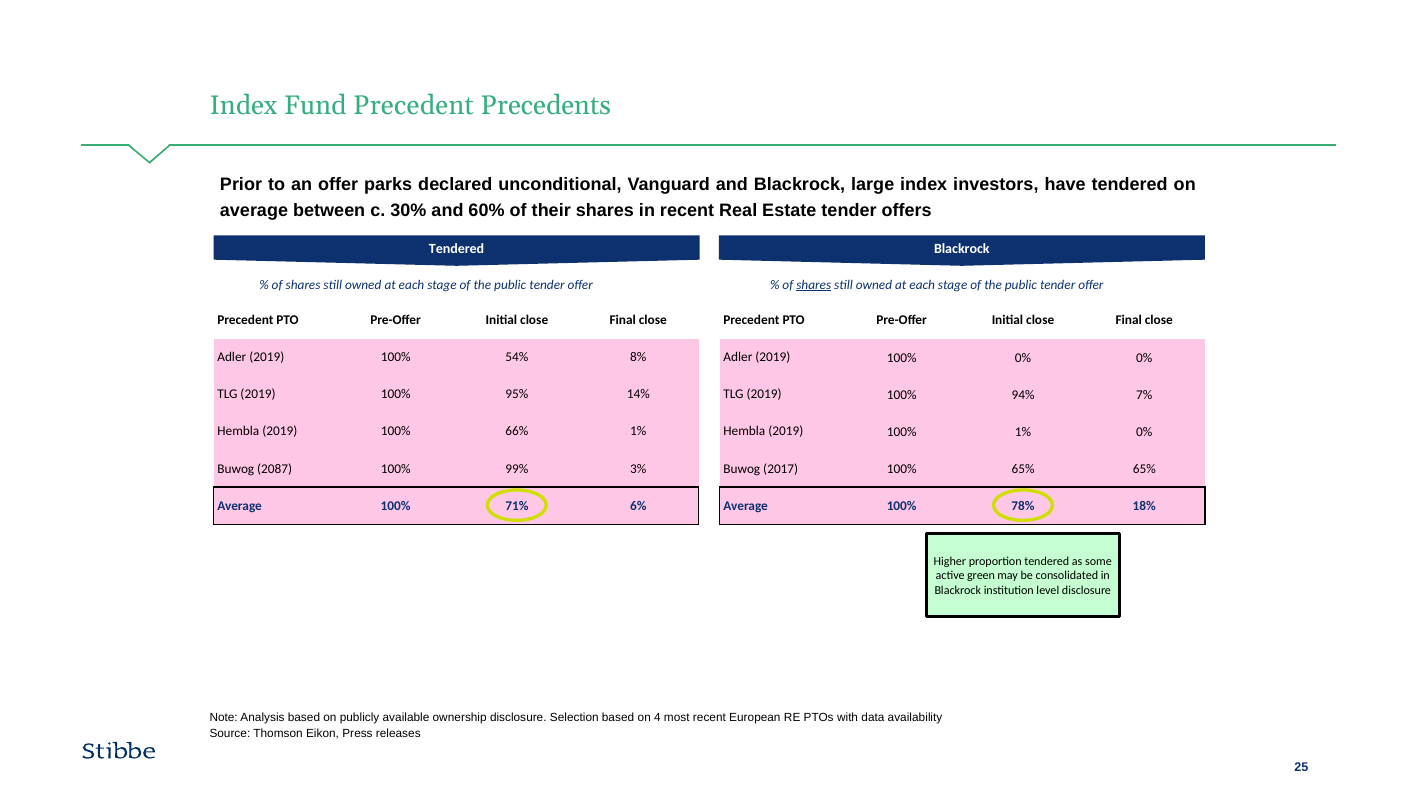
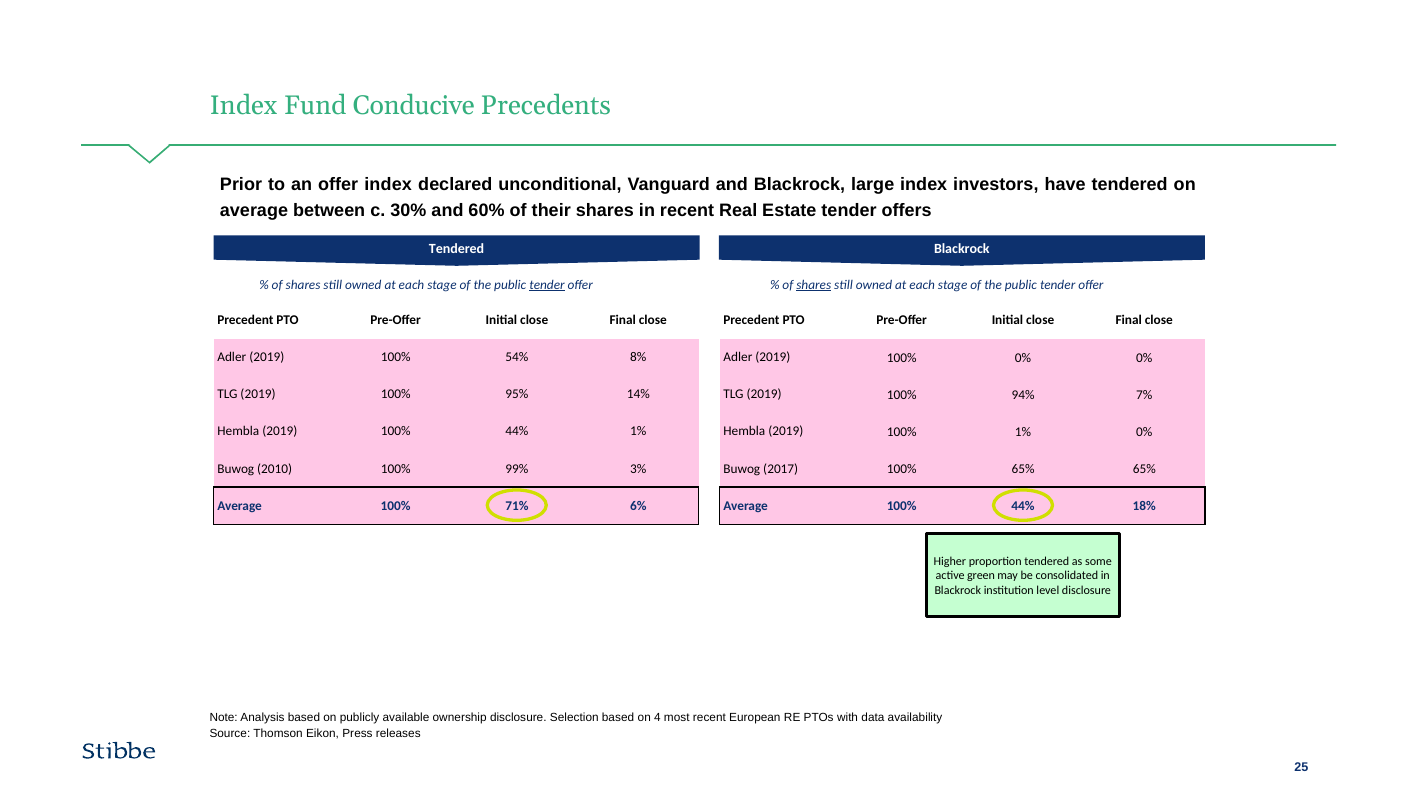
Fund Precedent: Precedent -> Conducive (414, 106)
an offer parks: parks -> index (388, 185)
tender underline: none -> present (547, 285)
2019 100% 66%: 66% -> 44% (517, 432)
2087: 2087 -> 2010 (275, 469)
Average 100% 78%: 78% -> 44% (1023, 507)
